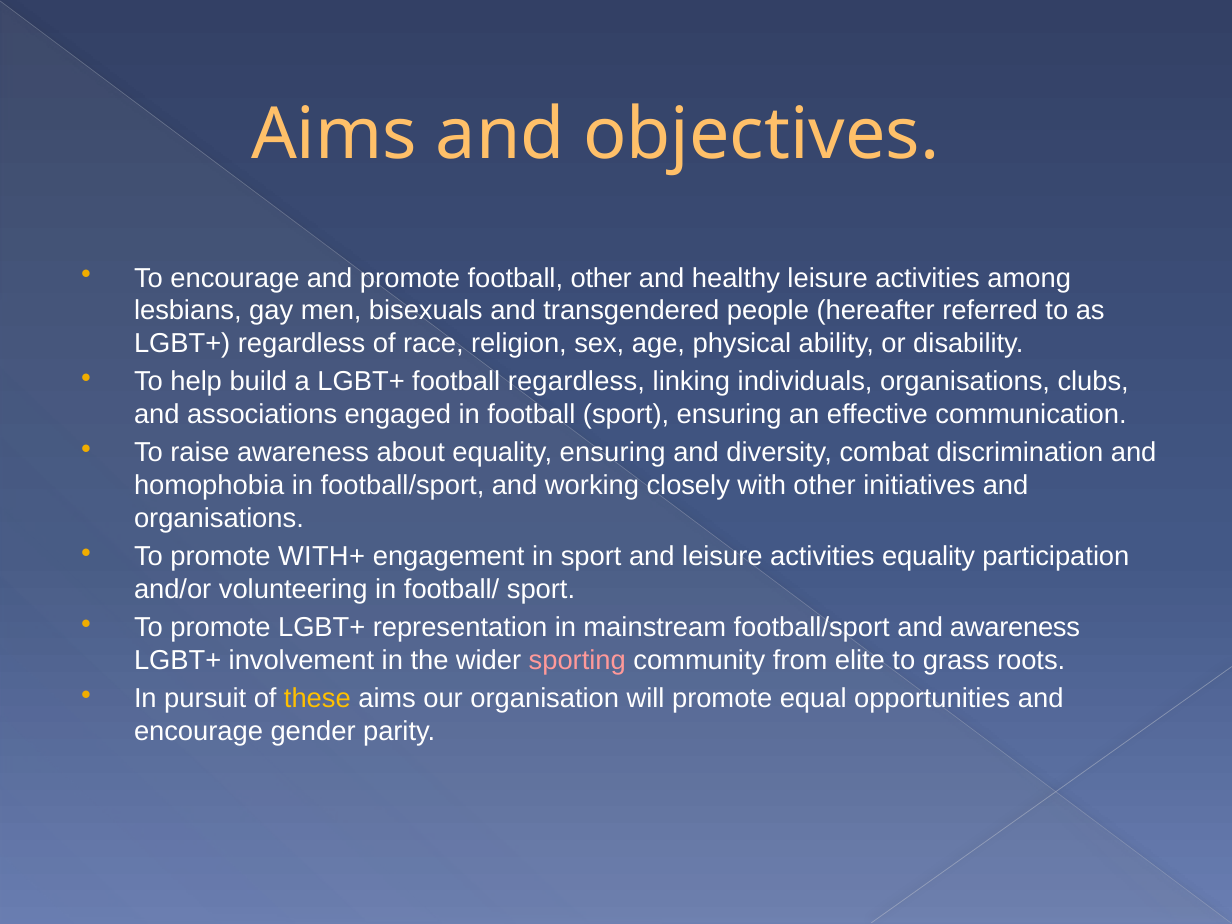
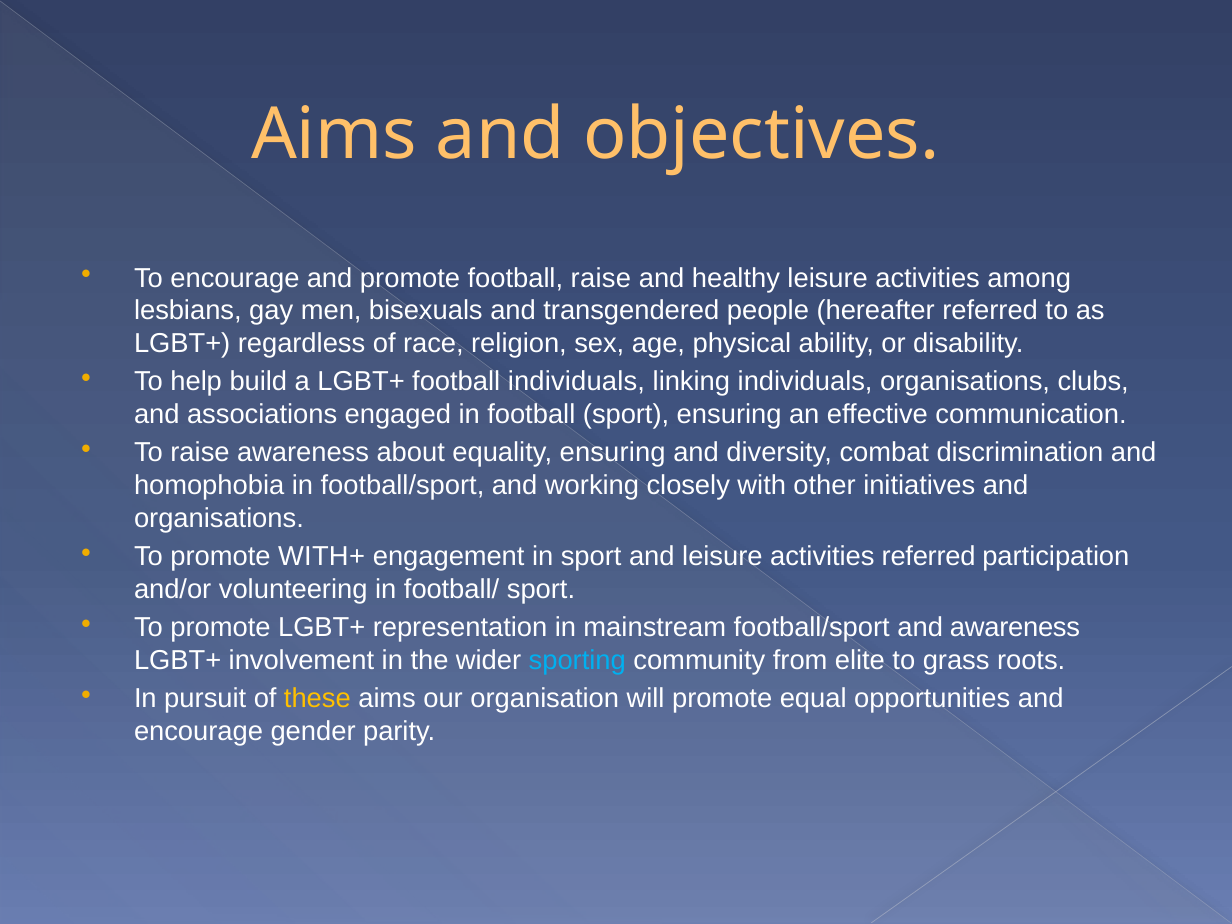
football other: other -> raise (601, 278)
football regardless: regardless -> individuals (576, 382)
activities equality: equality -> referred (929, 557)
sporting colour: pink -> light blue (577, 661)
